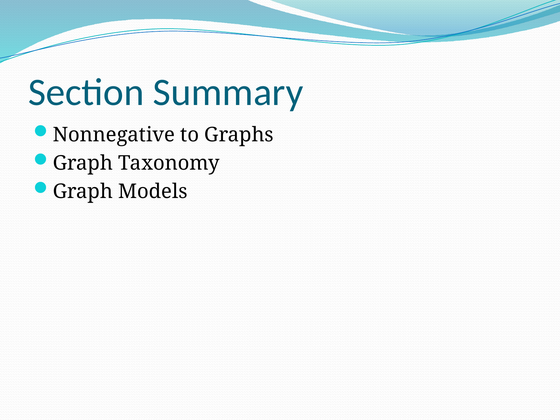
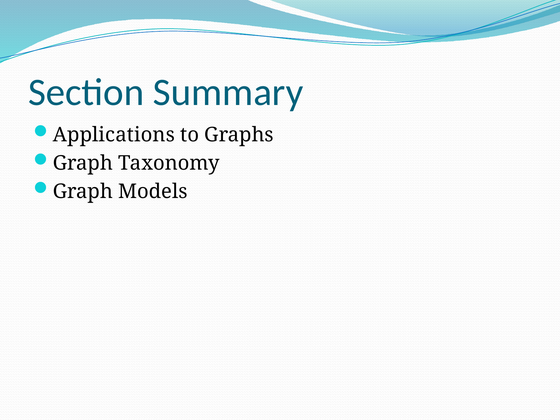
Nonnegative: Nonnegative -> Applications (114, 135)
